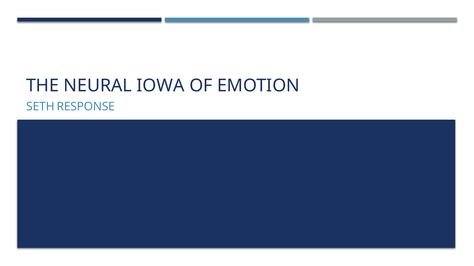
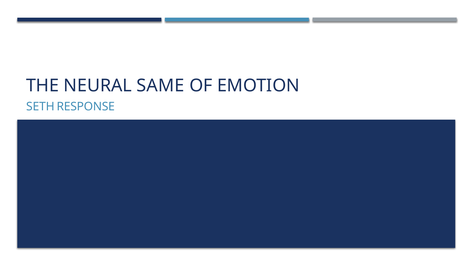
IOWA: IOWA -> SAME (160, 86)
